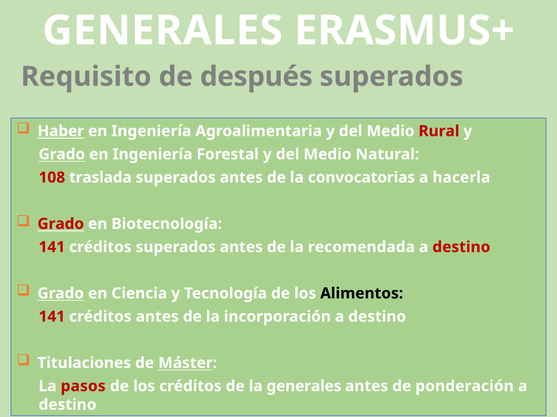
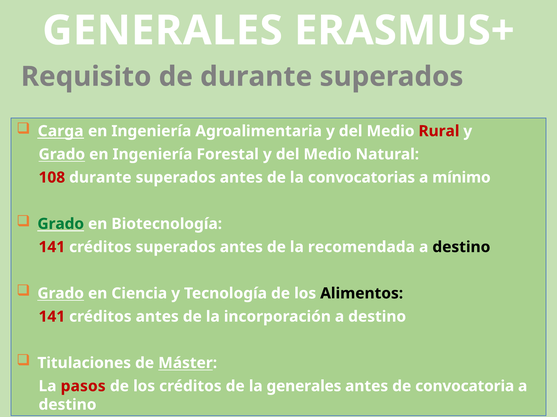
de después: después -> durante (256, 77)
Haber: Haber -> Carga (61, 131)
108 traslada: traslada -> durante (100, 178)
hacerla: hacerla -> mínimo (461, 178)
Grado colour: red -> green (61, 224)
destino colour: red -> black (461, 247)
ponderación: ponderación -> convocatoria (465, 387)
